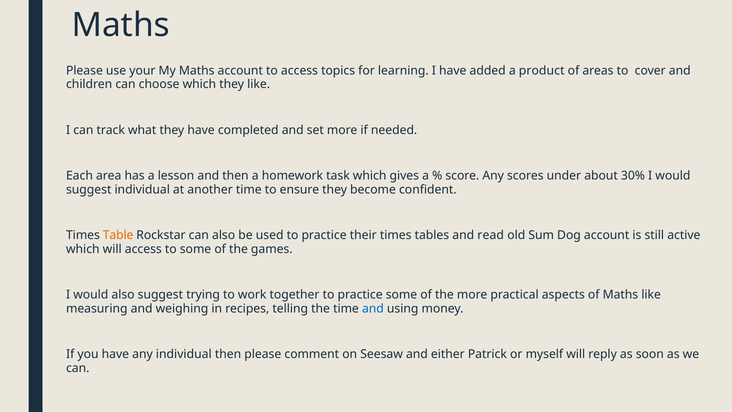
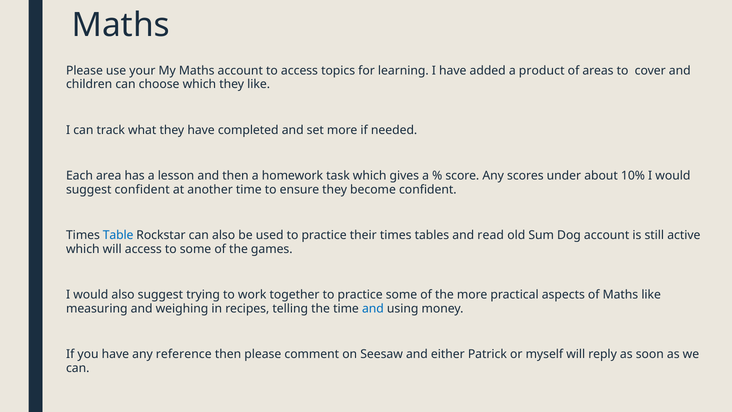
30%: 30% -> 10% (633, 176)
suggest individual: individual -> confident (142, 189)
Table colour: orange -> blue (118, 235)
any individual: individual -> reference (184, 354)
